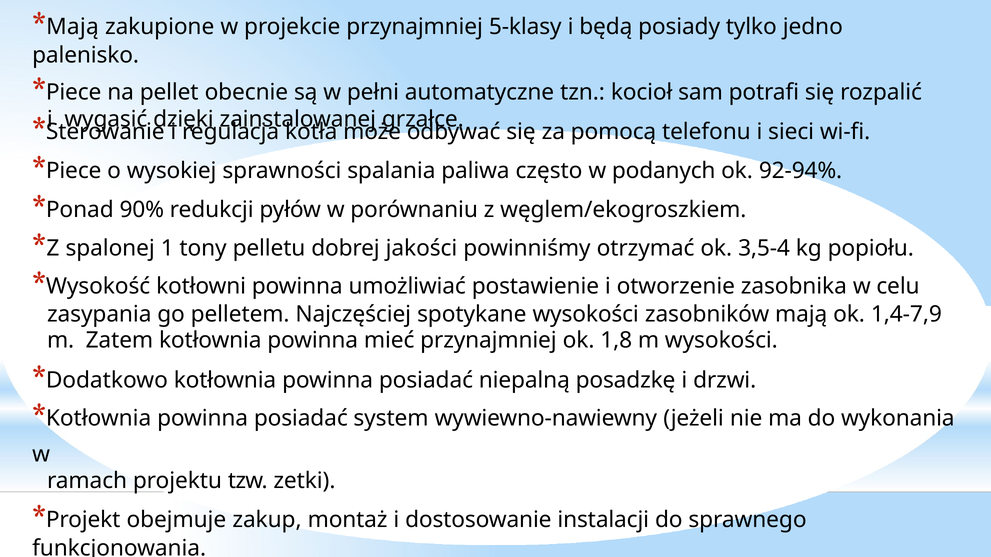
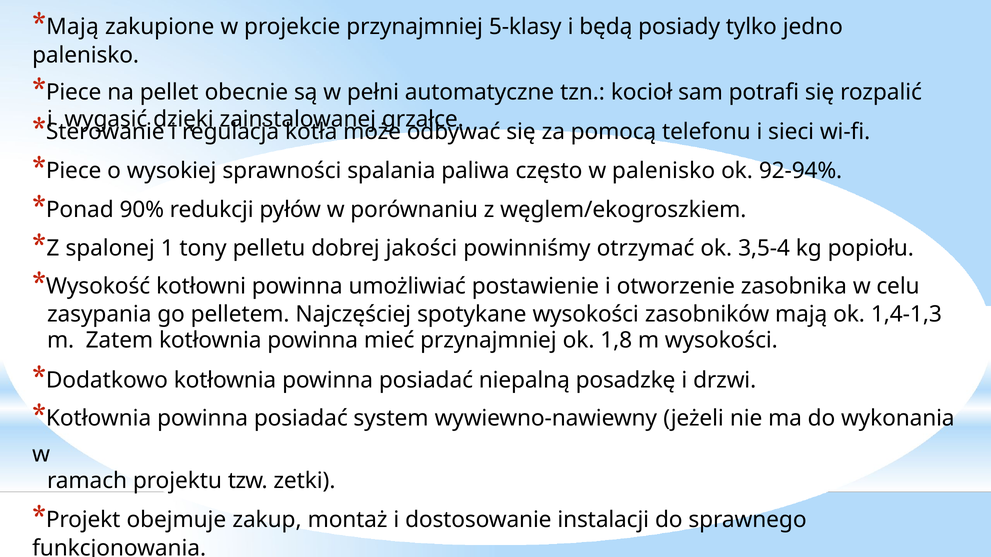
w podanych: podanych -> palenisko (664, 171)
1,4-7,9: 1,4-7,9 -> 1,4-1,3 (906, 314)
